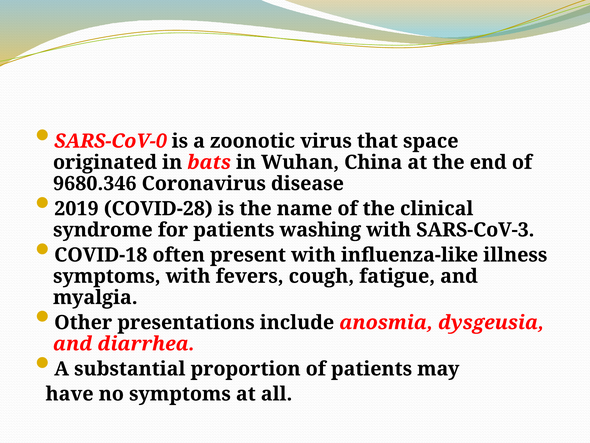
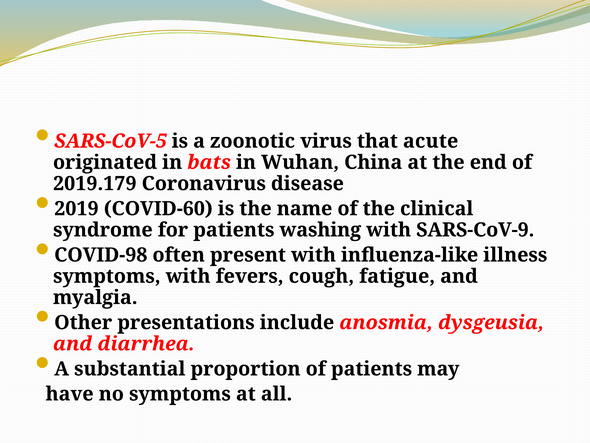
SARS-CoV-0: SARS-CoV-0 -> SARS-CoV-5 (110, 141)
space: space -> acute (431, 141)
9680.346: 9680.346 -> 2019.179 (95, 183)
COVID-28: COVID-28 -> COVID-60 (158, 208)
SARS-CoV-3: SARS-CoV-3 -> SARS-CoV-9 (475, 230)
COVID-18: COVID-18 -> COVID-98 (101, 255)
